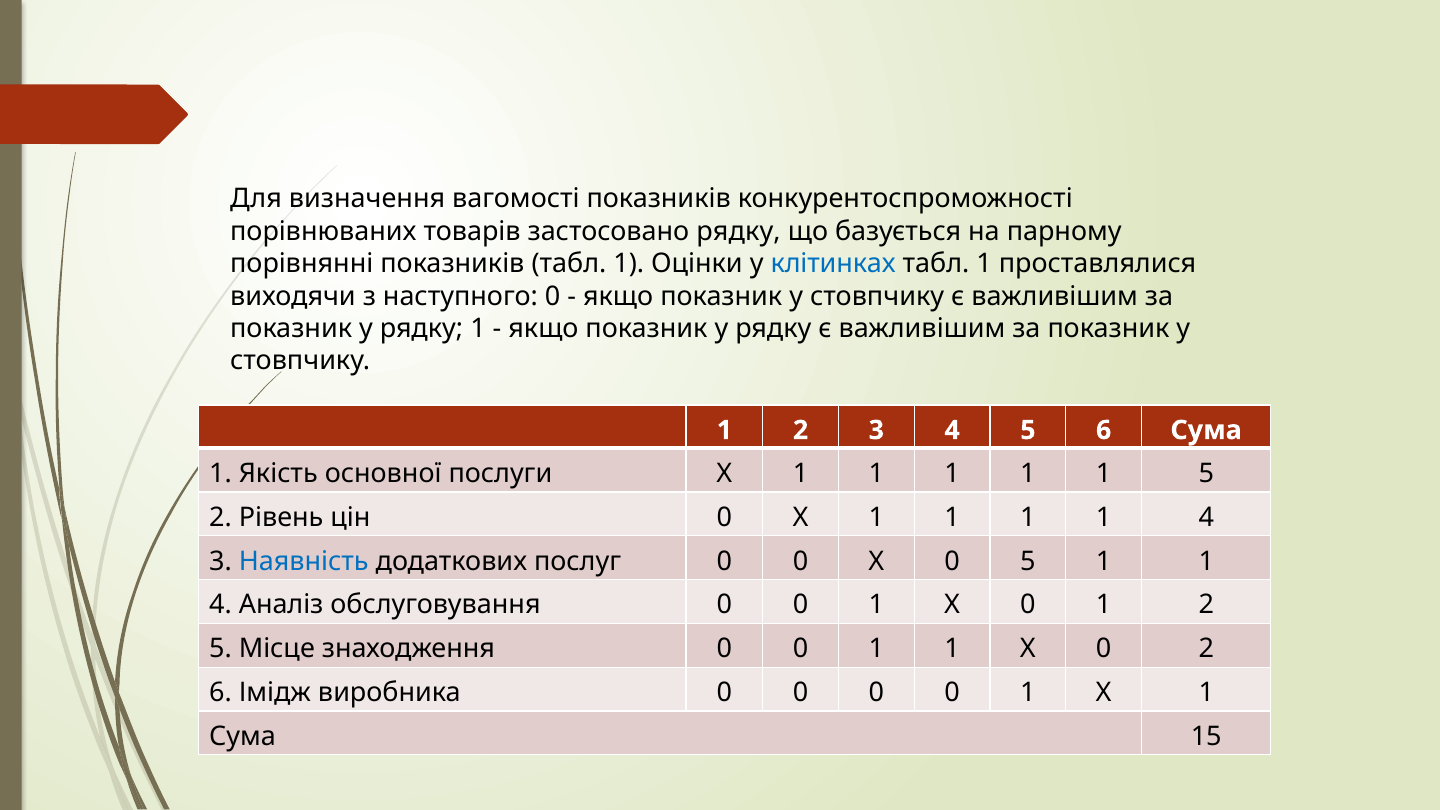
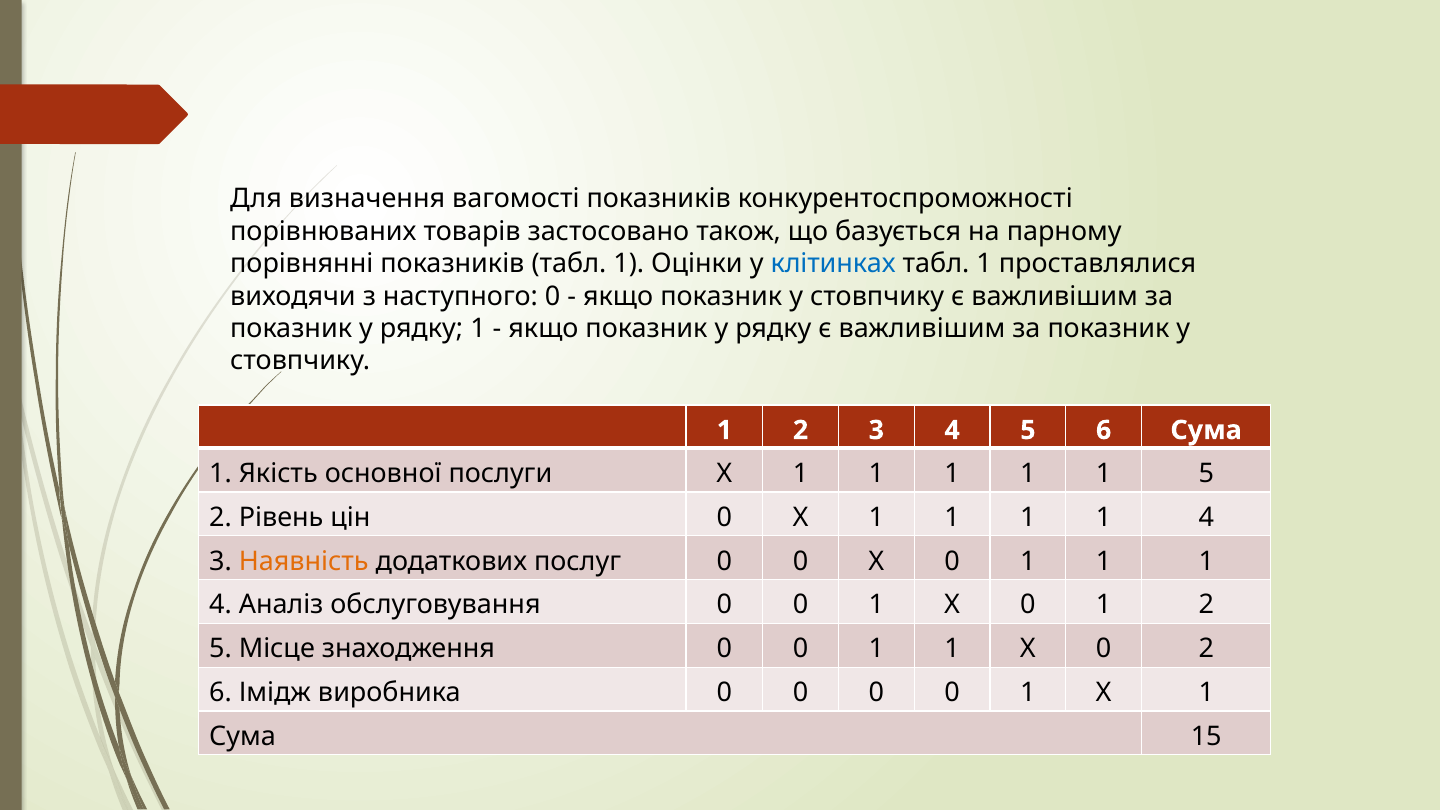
застосовано рядку: рядку -> також (739, 231)
Наявність colour: blue -> orange (304, 561)
0 Х 0 5: 5 -> 1 (1028, 561)
